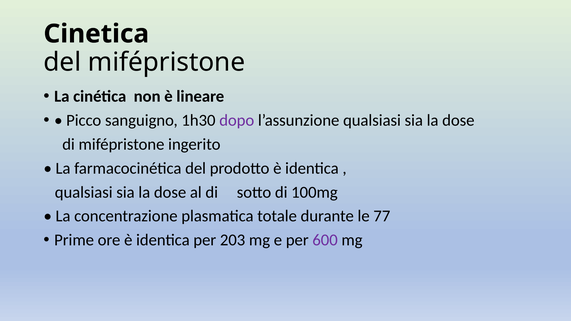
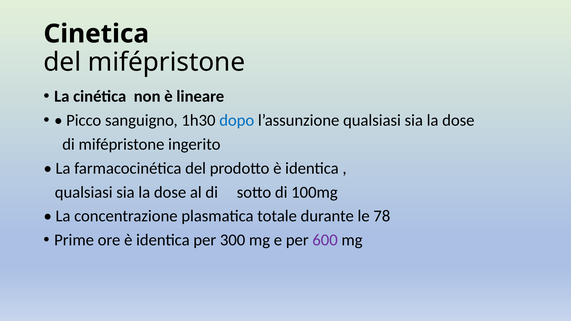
dopo colour: purple -> blue (237, 120)
77: 77 -> 78 (382, 216)
203: 203 -> 300 (233, 240)
